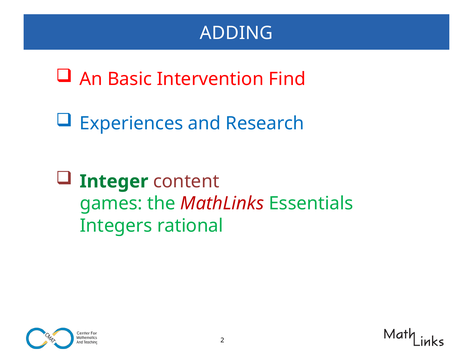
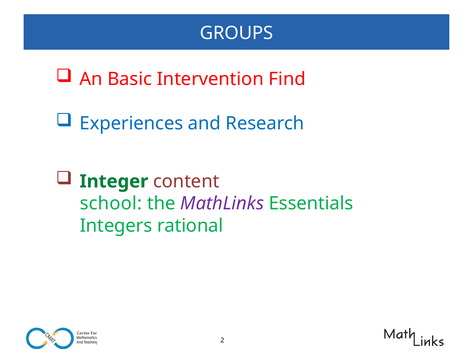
ADDING: ADDING -> GROUPS (237, 33)
games: games -> school (111, 203)
MathLinks colour: red -> purple (222, 203)
